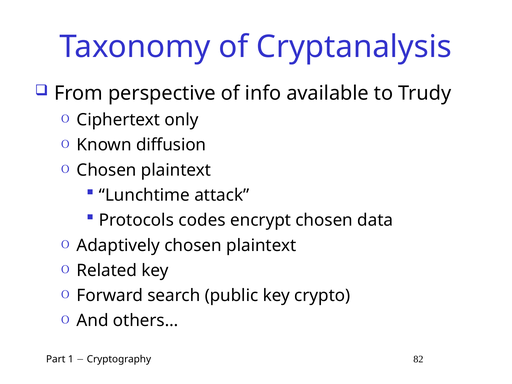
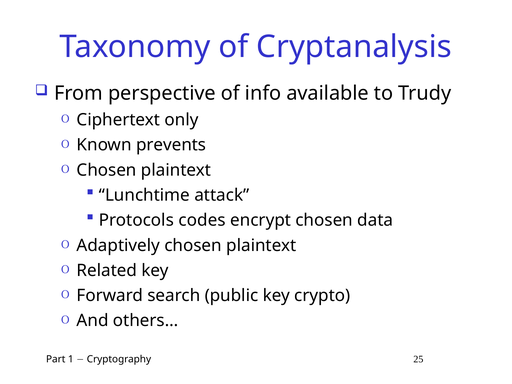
diffusion: diffusion -> prevents (171, 145)
82: 82 -> 25 (418, 359)
